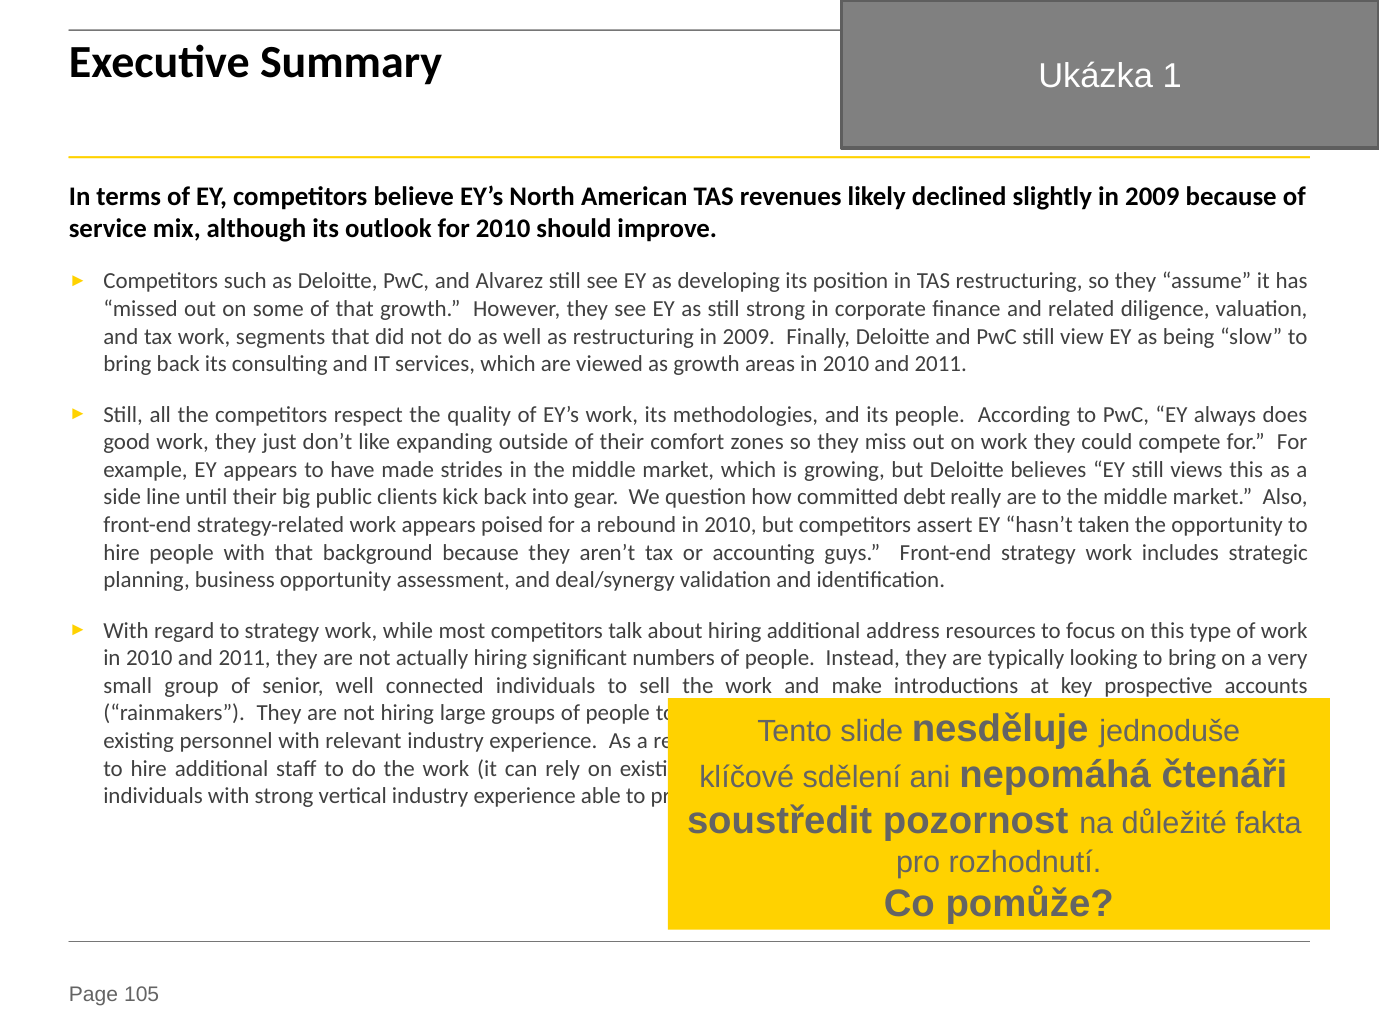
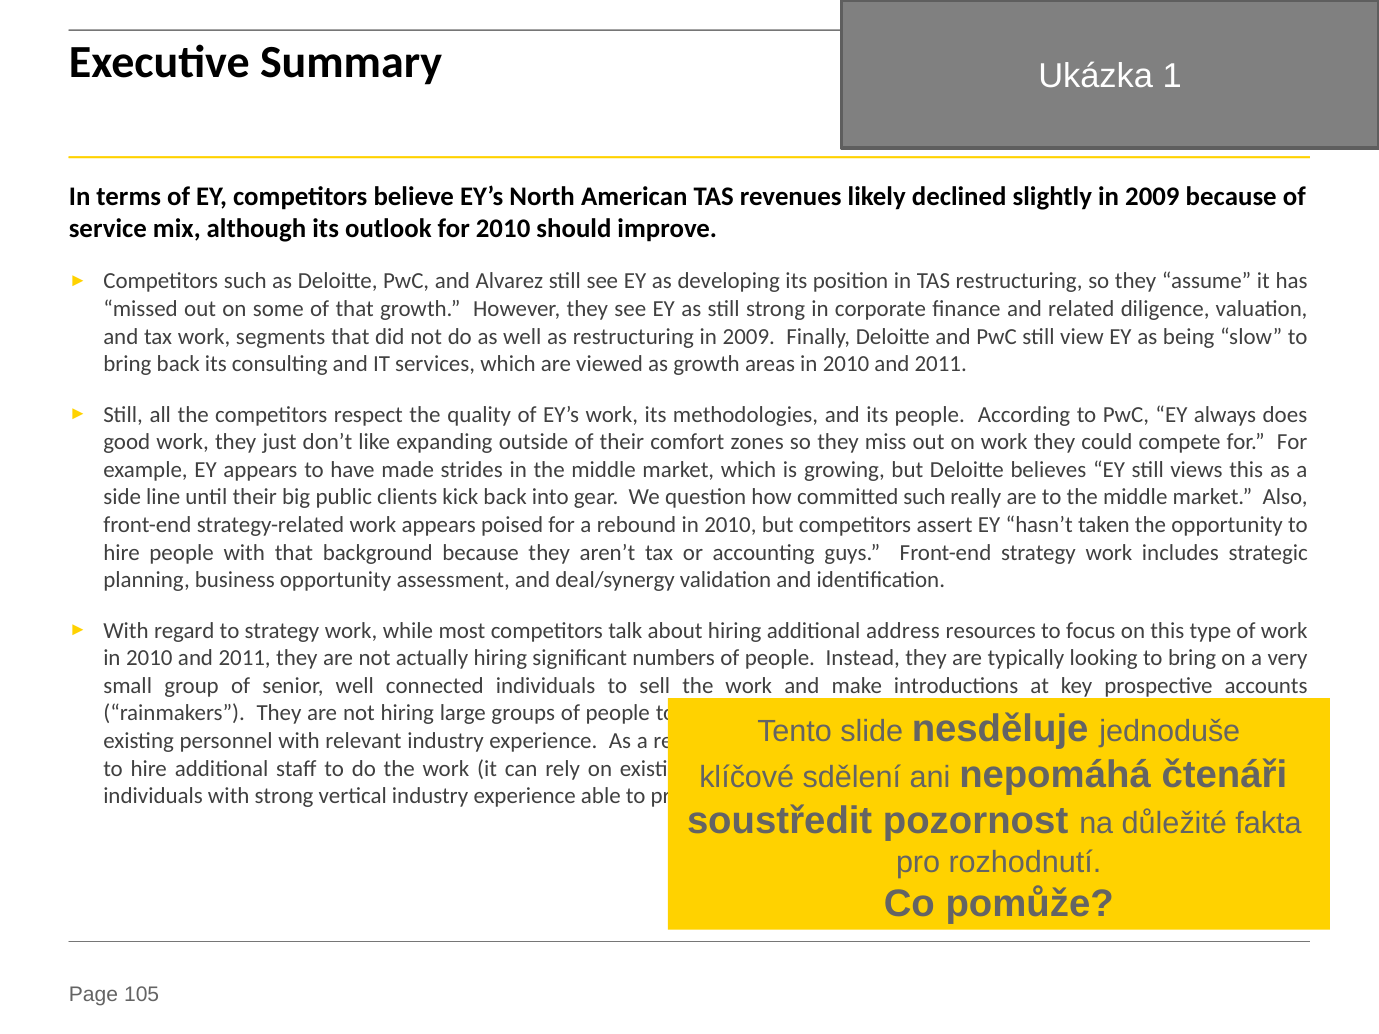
committed debt: debt -> such (925, 497)
